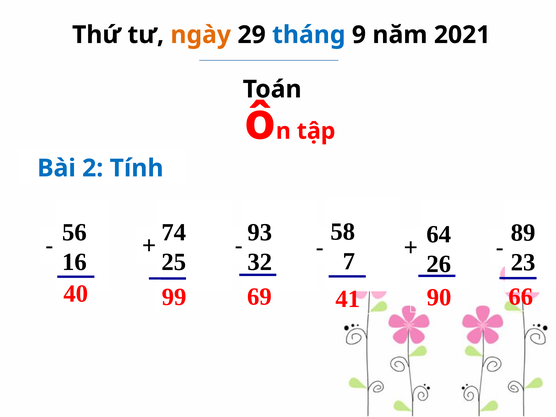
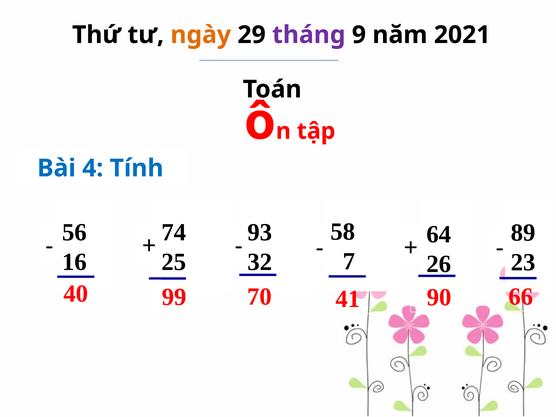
tháng colour: blue -> purple (309, 35)
2: 2 -> 4 (93, 168)
69: 69 -> 70 (260, 297)
